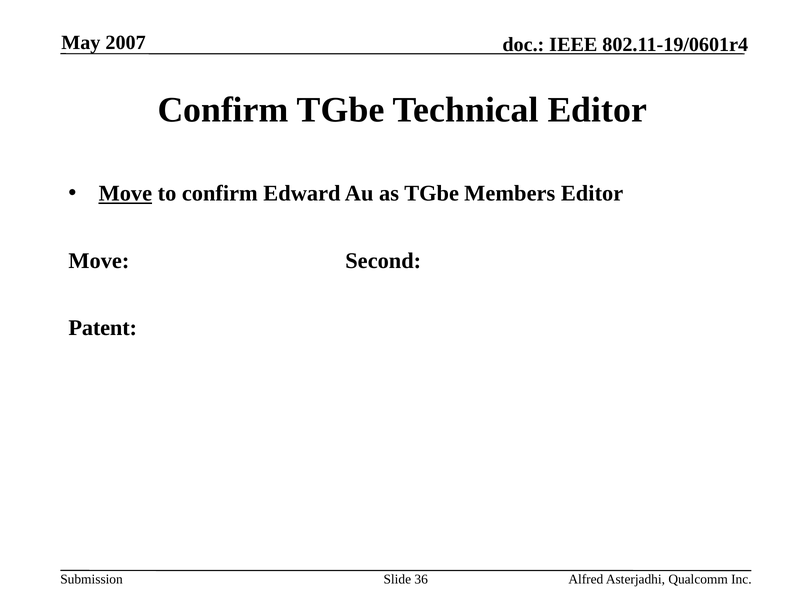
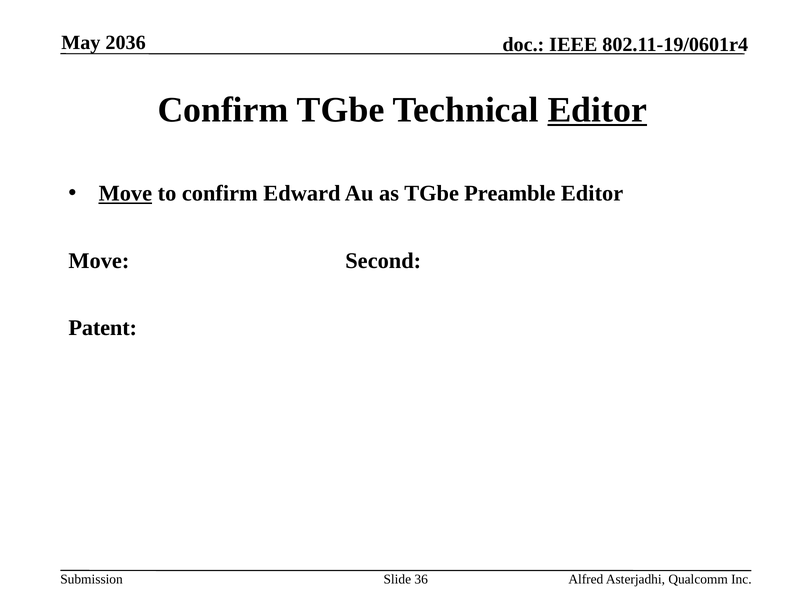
2007: 2007 -> 2036 (126, 43)
Editor underline: none -> present (597, 110)
Members: Members -> Preamble (510, 193)
